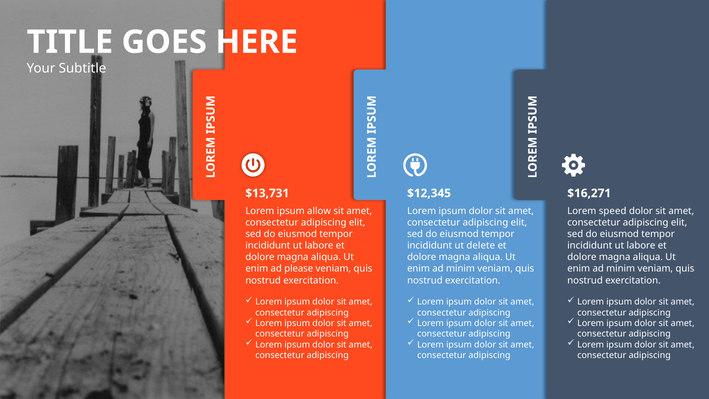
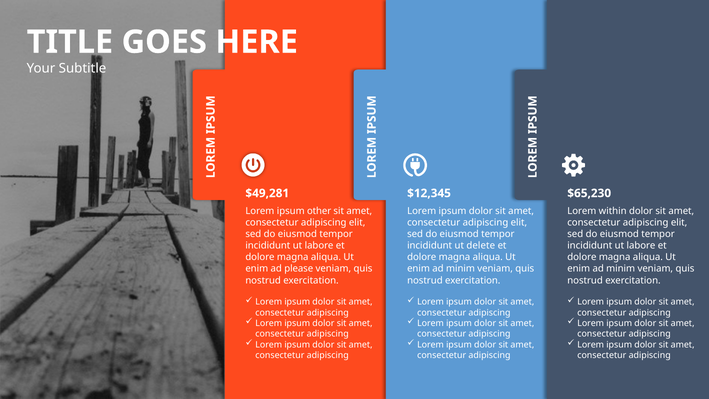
$13,731: $13,731 -> $49,281 (267, 193)
$16,271: $16,271 -> $65,230 (589, 193)
allow: allow -> other (319, 211)
speed: speed -> within (613, 211)
